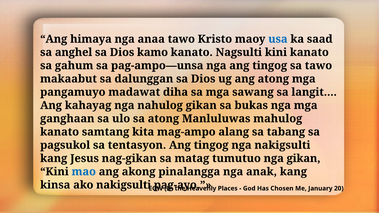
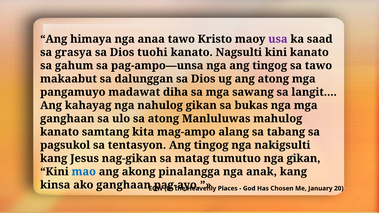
usa colour: blue -> purple (278, 39)
anghel: anghel -> grasya (74, 52)
kamo: kamo -> tuohi (152, 52)
ako nakigsulti: nakigsulti -> ganghaan (124, 185)
